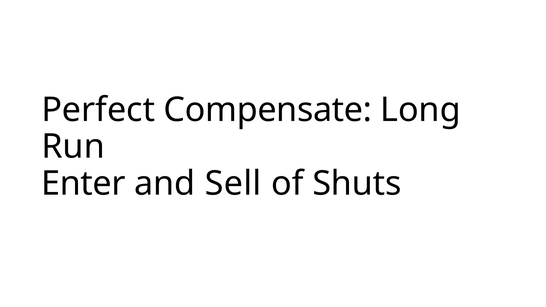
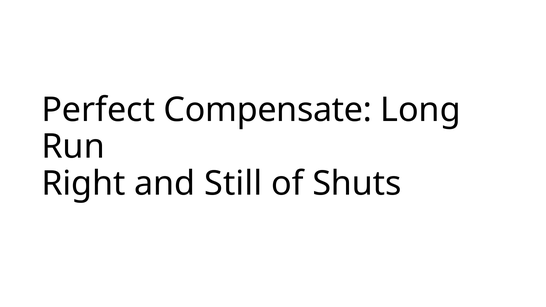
Enter: Enter -> Right (83, 184)
Sell: Sell -> Still (233, 184)
